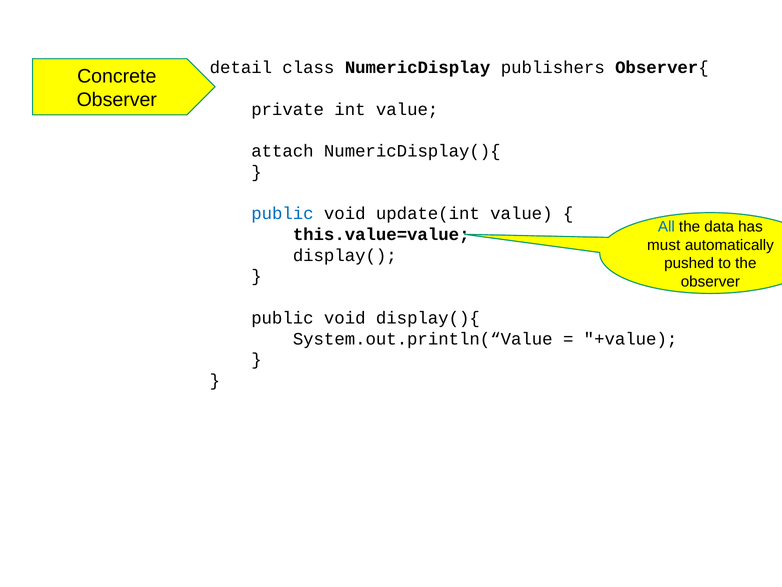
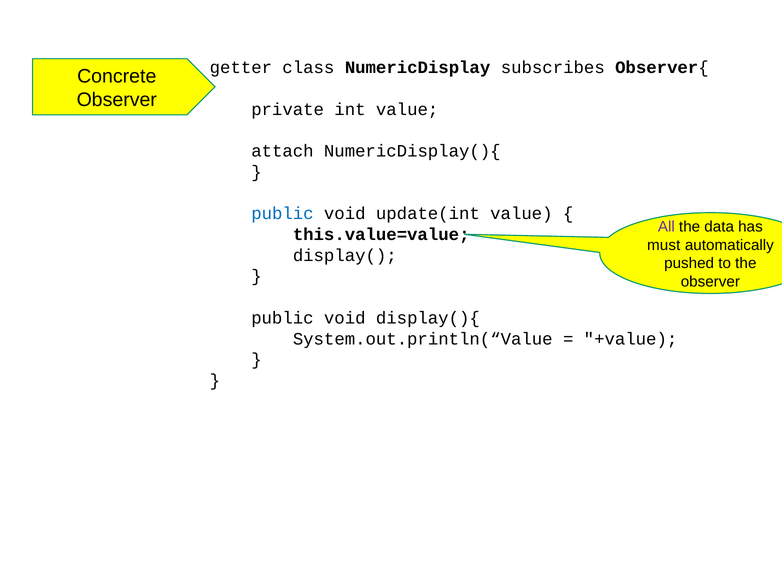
detail: detail -> getter (241, 68)
publishers: publishers -> subscribes (553, 68)
All colour: blue -> purple (666, 227)
